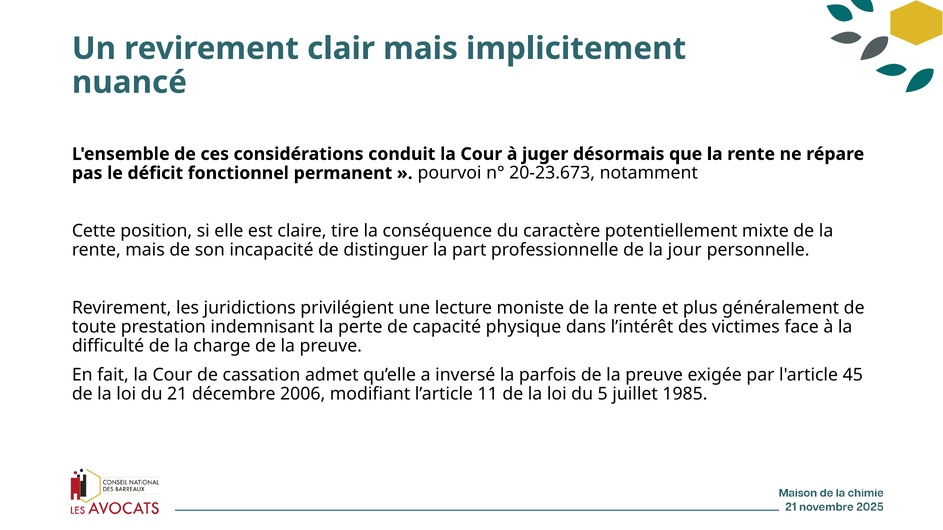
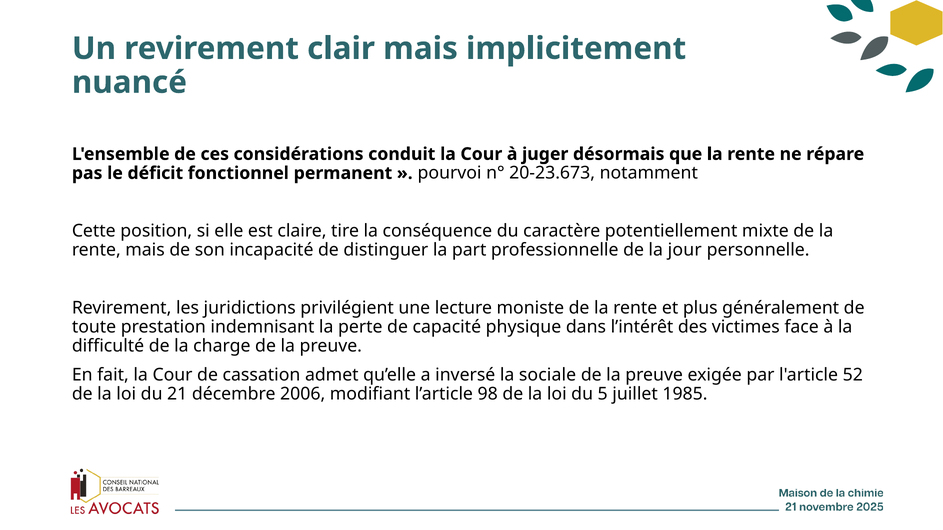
parfois: parfois -> sociale (548, 375)
45: 45 -> 52 (853, 375)
11: 11 -> 98 (488, 394)
